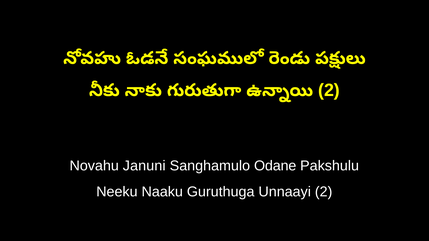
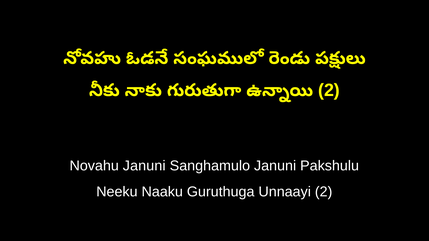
Sanghamulo Odane: Odane -> Januni (275, 166)
